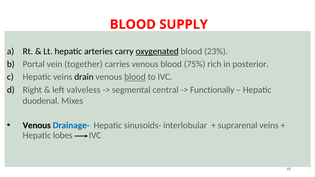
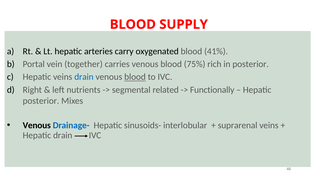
oxygenated underline: present -> none (157, 51)
23%: 23% -> 41% (216, 51)
drain colour: black -> blue (84, 77)
valveless: valveless -> nutrients (84, 90)
central: central -> related (166, 90)
duodenal: duodenal -> posterior (41, 101)
Hepatic lobes: lobes -> drain (63, 135)
